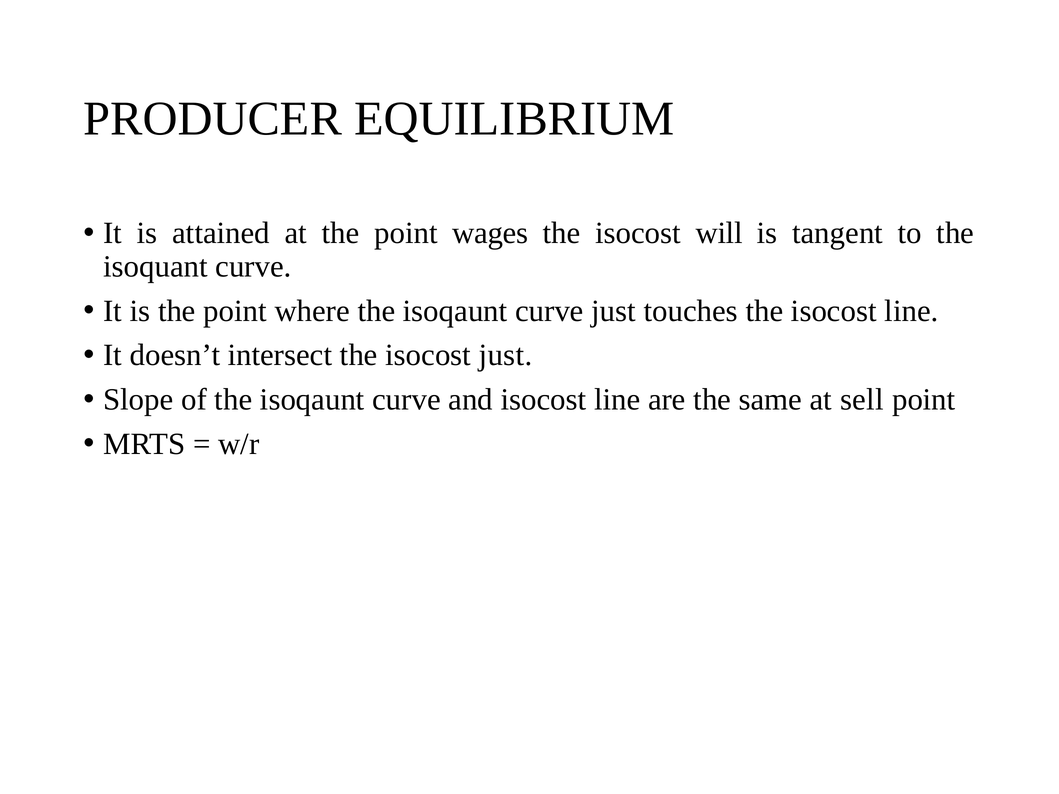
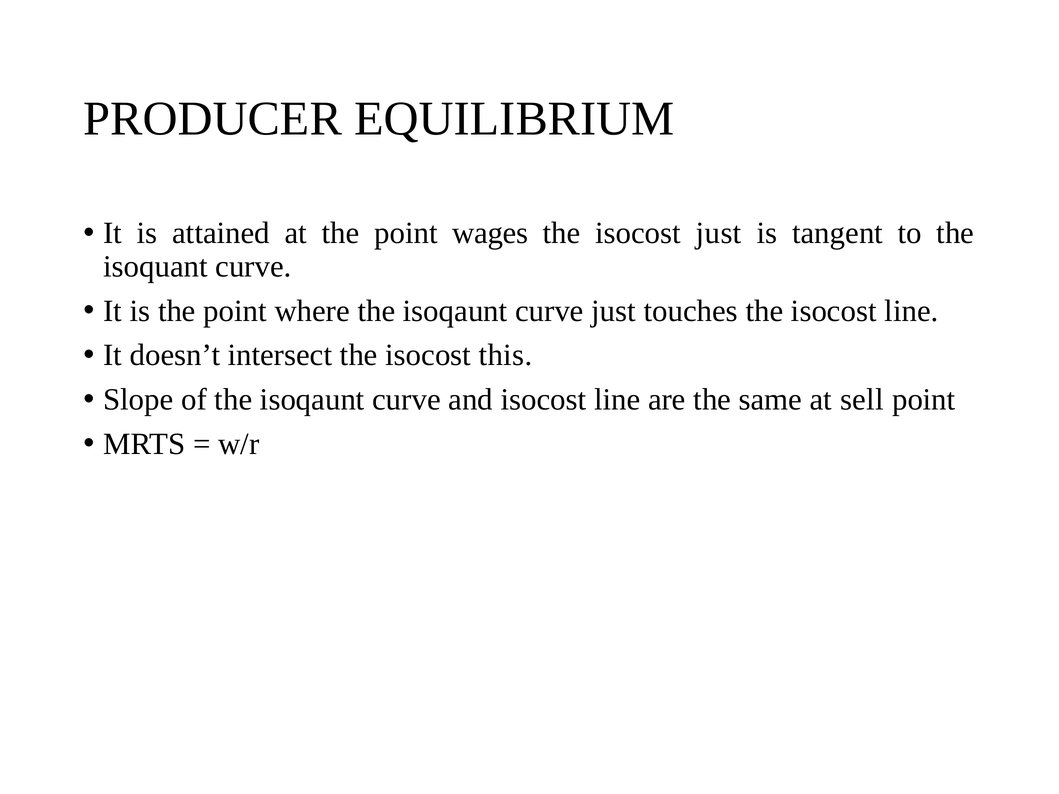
isocost will: will -> just (719, 233)
isocost just: just -> this (506, 355)
